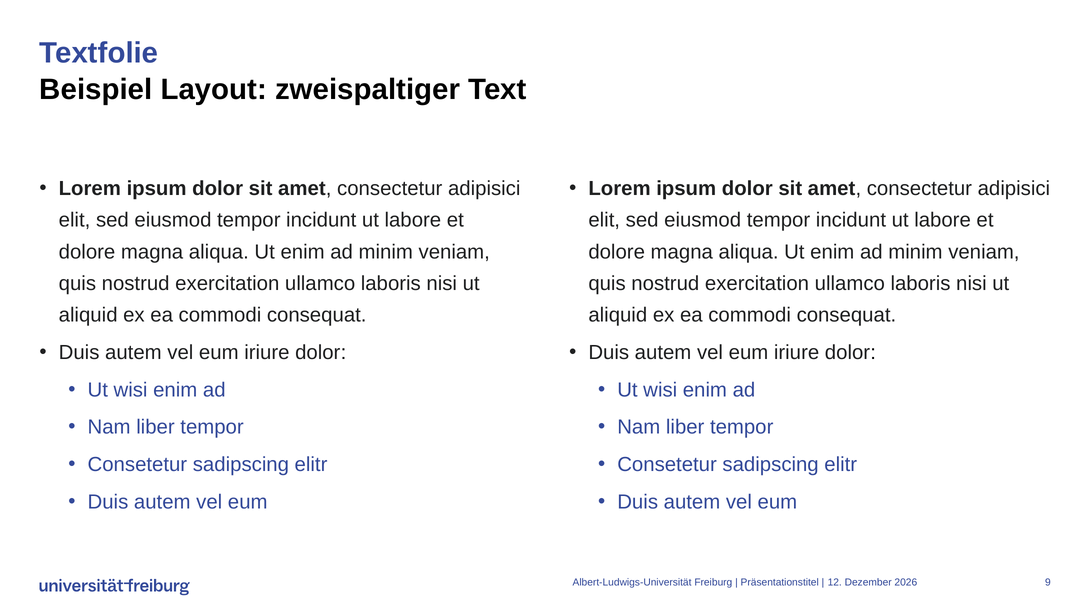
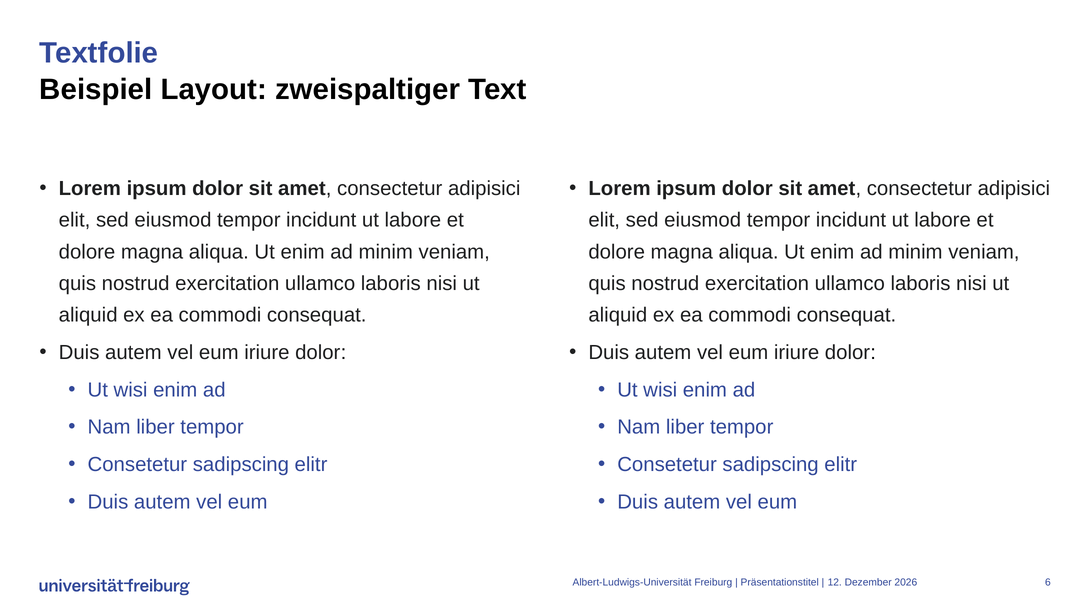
9: 9 -> 6 (1048, 583)
